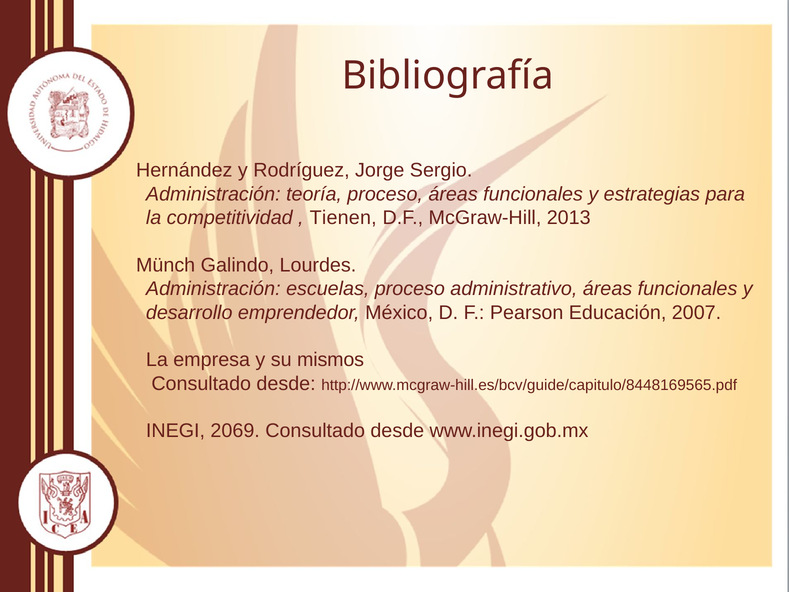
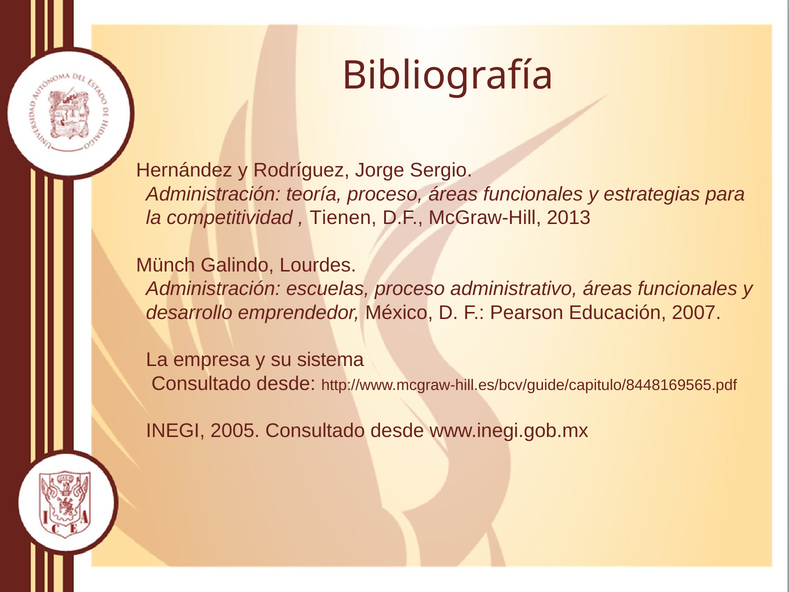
mismos: mismos -> sistema (331, 360)
2069: 2069 -> 2005 (235, 431)
